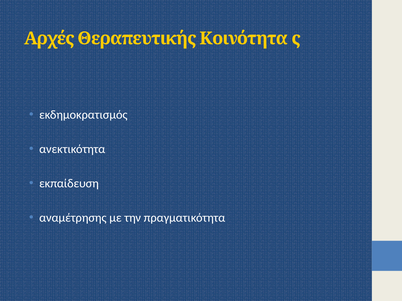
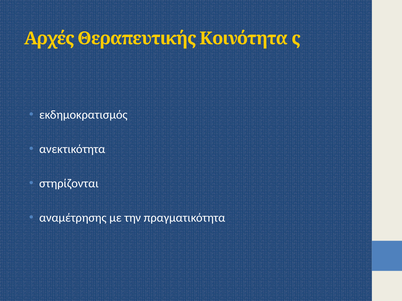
εκπαίδευση: εκπαίδευση -> στηρίζονται (69, 184)
